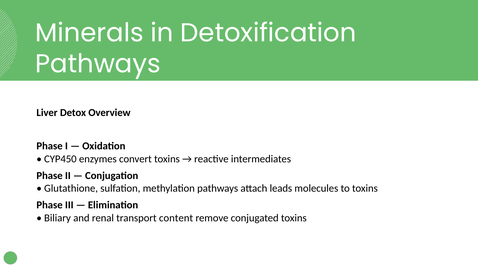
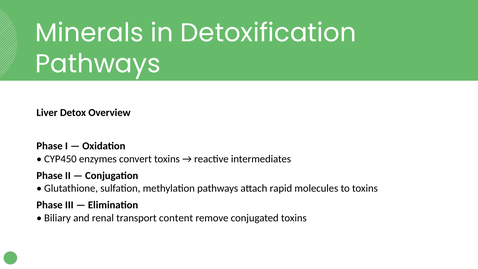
leads: leads -> rapid (281, 188)
